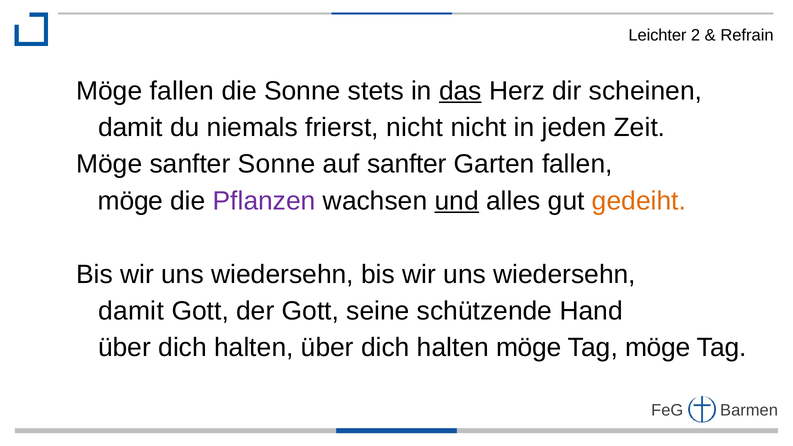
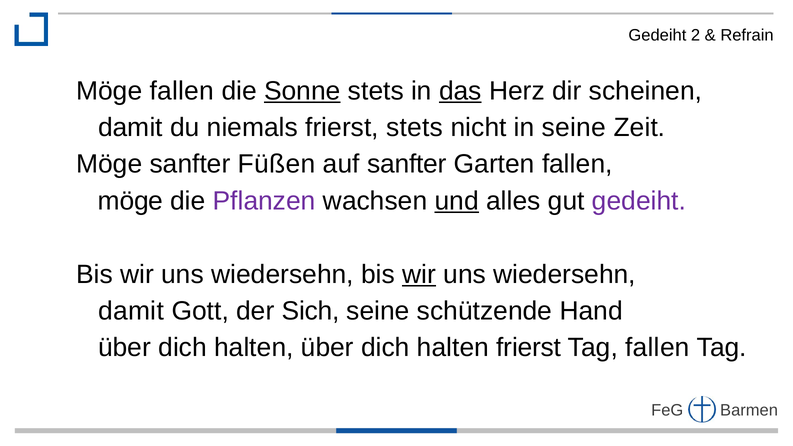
Leichter: Leichter -> Gedeiht (657, 35)
Sonne underline: none -> present (302, 91)
frierst nicht: nicht -> stets (415, 128)
in jeden: jeden -> seine (574, 128)
sanfter Sonne: Sonne -> Füßen (277, 164)
gedeiht colour: orange -> purple (639, 201)
wir underline: none -> present (419, 274)
der Gott: Gott -> Sich (311, 311)
halten möge: möge -> frierst (529, 348)
Tag möge: möge -> fallen (657, 348)
